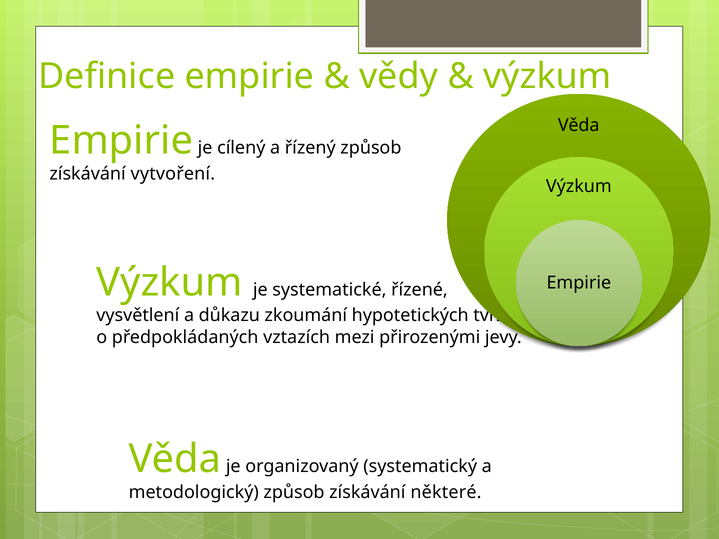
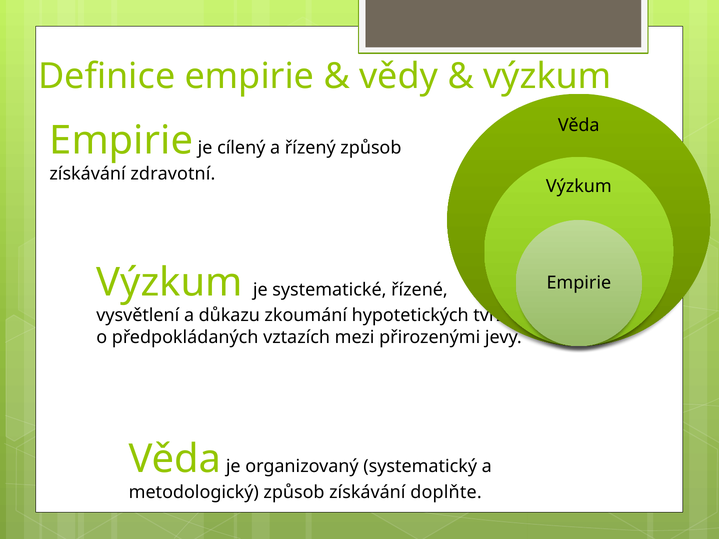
vytvoření: vytvoření -> zdravotní (173, 174)
některé: některé -> doplňte (446, 492)
